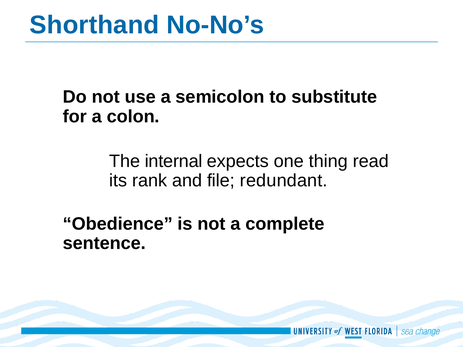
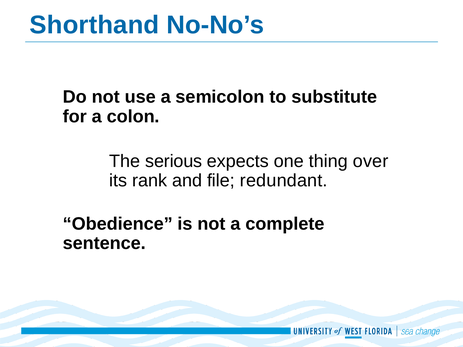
internal: internal -> serious (174, 161)
read: read -> over (371, 161)
